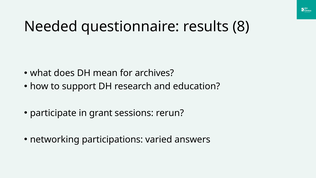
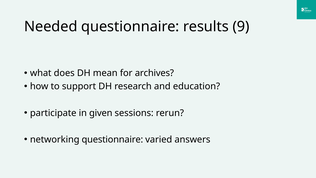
8: 8 -> 9 (241, 27)
grant: grant -> given (101, 113)
networking participations: participations -> questionnaire (112, 139)
